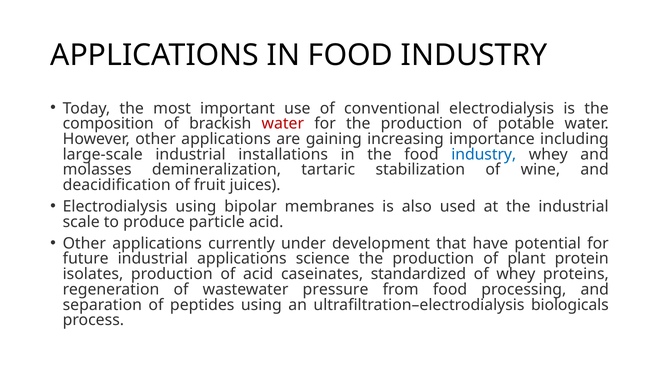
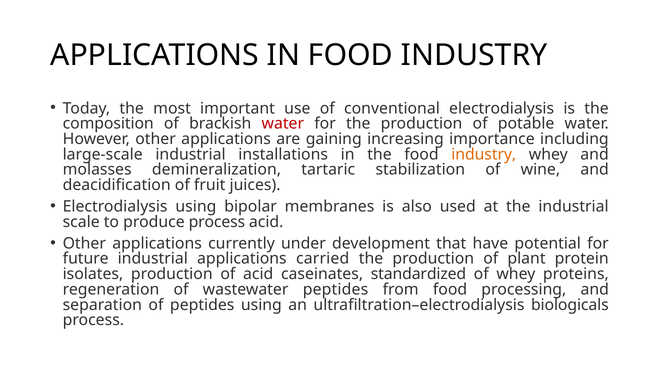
industry colour: blue -> orange (484, 154)
produce particle: particle -> process (217, 222)
science: science -> carried (323, 259)
wastewater pressure: pressure -> peptides (335, 290)
